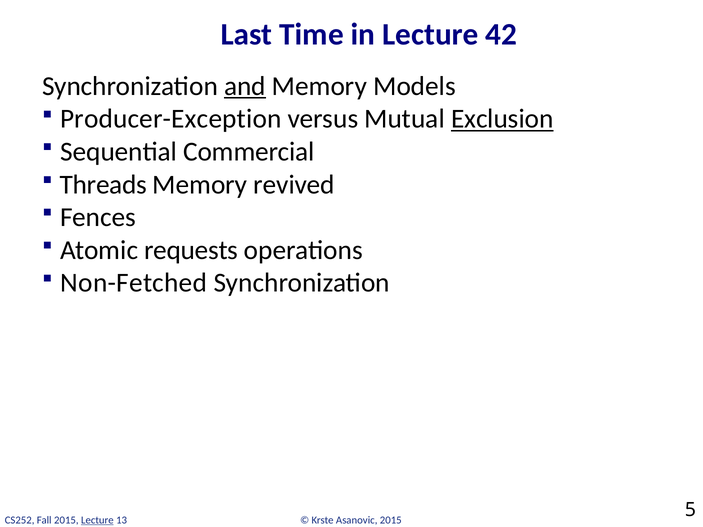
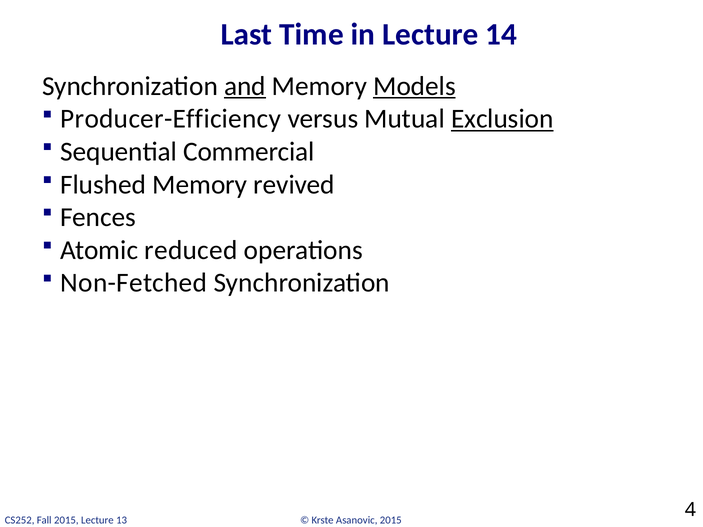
42: 42 -> 14 (501, 34)
Models underline: none -> present (414, 86)
Producer-Exception: Producer-Exception -> Producer-Efficiency (171, 119)
Threads: Threads -> Flushed (103, 185)
requests: requests -> reduced (191, 250)
Lecture underline: present -> none (97, 520)
5: 5 -> 4 (690, 510)
